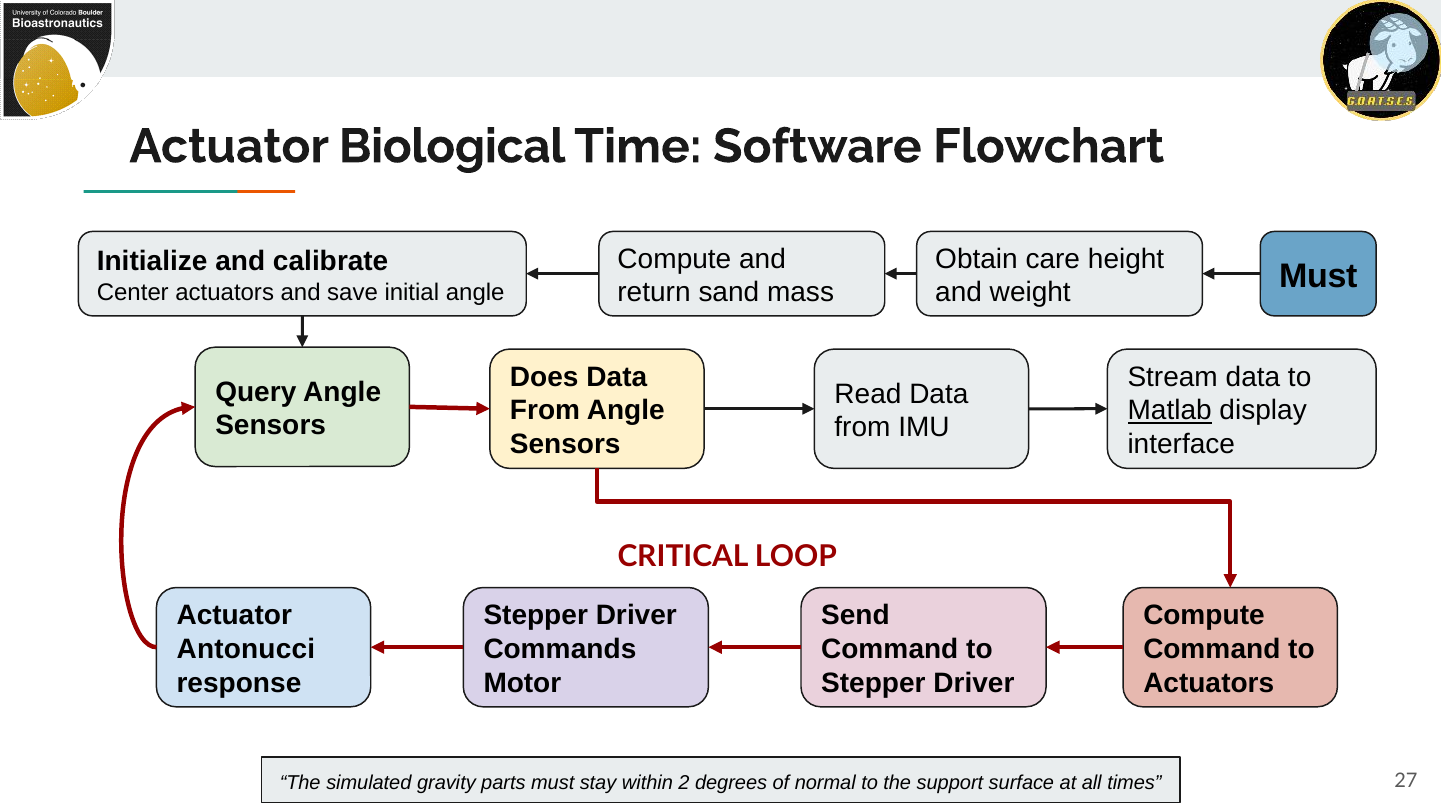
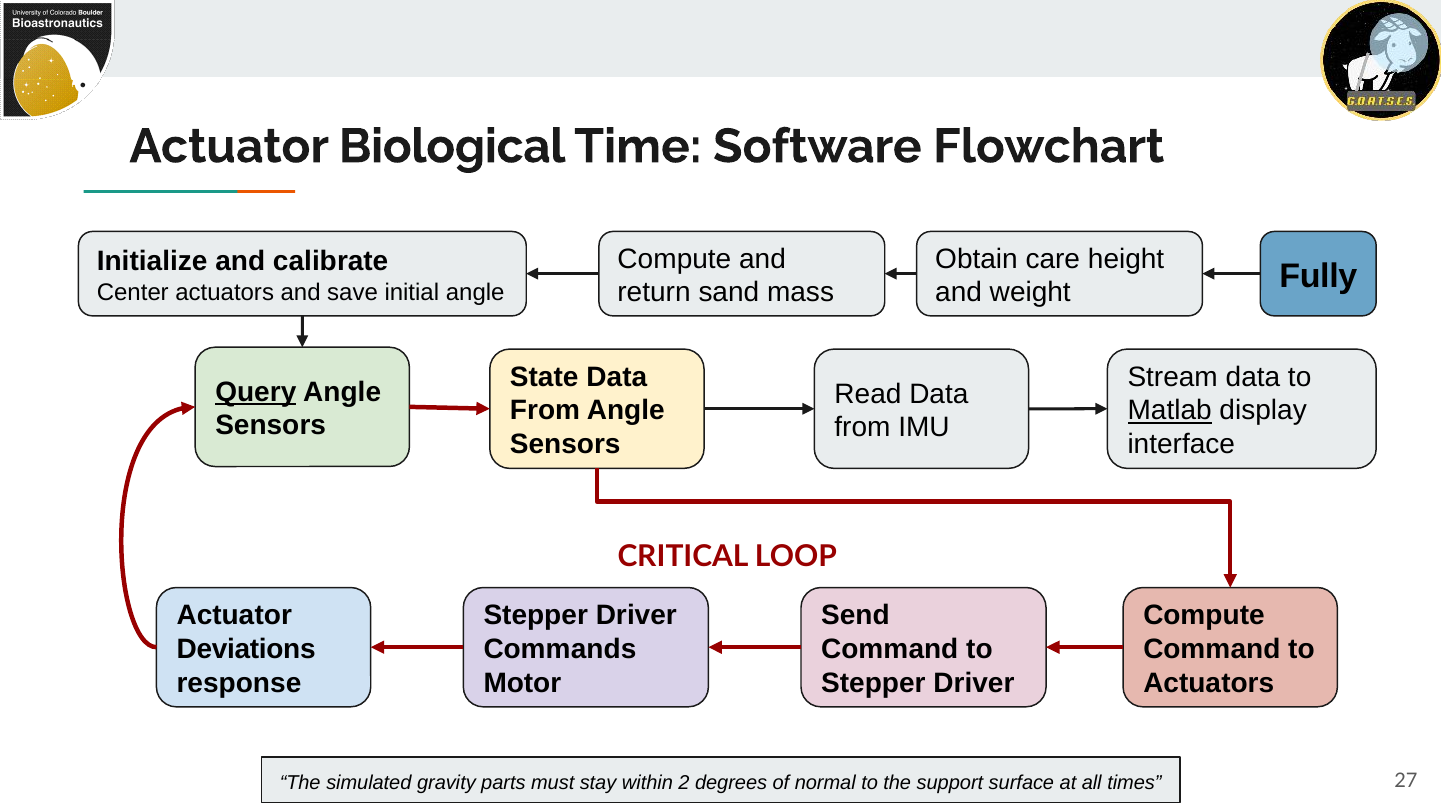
Must: Must -> Fully (1318, 276)
Does: Does -> State (544, 377)
Query underline: none -> present (256, 392)
Antonucci: Antonucci -> Deviations (246, 649)
